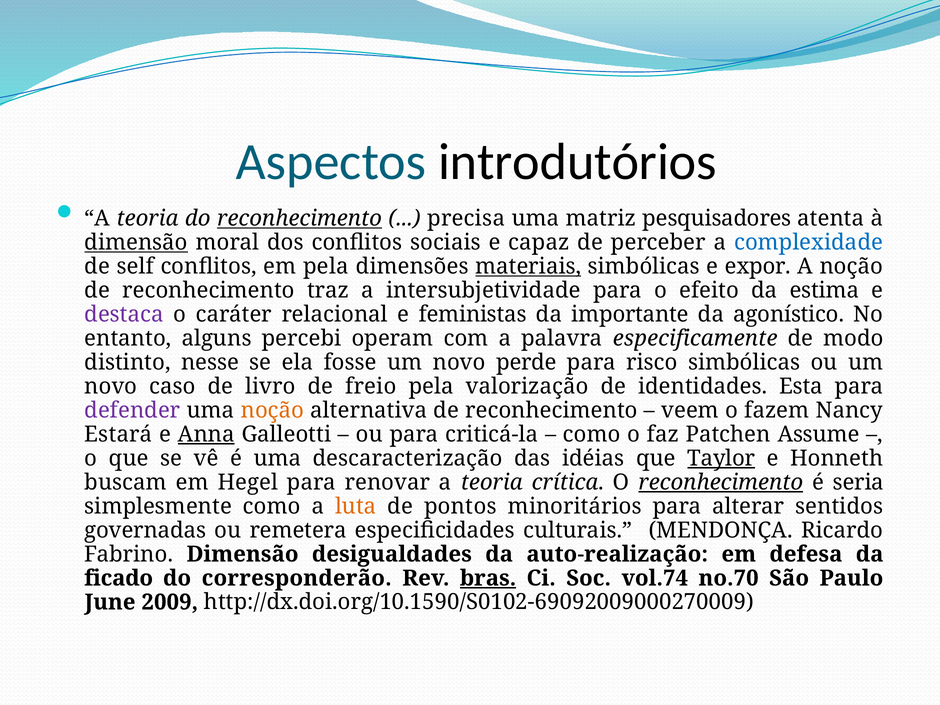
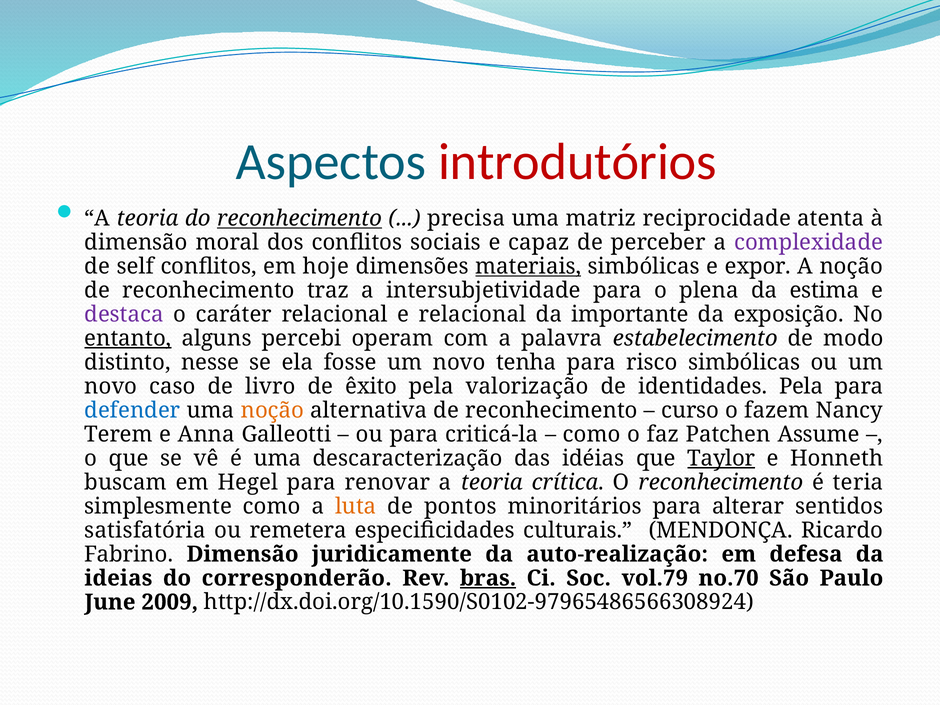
introdutórios colour: black -> red (577, 162)
pesquisadores: pesquisadores -> reciprocidade (717, 218)
dimensão underline: present -> none (136, 242)
complexidade colour: blue -> purple (809, 242)
em pela: pela -> hoje (326, 266)
efeito: efeito -> plena (709, 290)
e feministas: feministas -> relacional (473, 314)
agonístico: agonístico -> exposição (789, 314)
entanto underline: none -> present (128, 338)
especificamente: especificamente -> estabelecimento (695, 338)
perde: perde -> tenha (526, 362)
freio: freio -> êxito (371, 386)
identidades Esta: Esta -> Pela (801, 386)
defender colour: purple -> blue (132, 410)
veem: veem -> curso (690, 410)
Estará: Estará -> Terem (119, 434)
Anna underline: present -> none (206, 434)
reconhecimento underline: present -> none (721, 482)
seria: seria -> teria (858, 482)
governadas: governadas -> satisfatória (145, 530)
desigualdades: desigualdades -> juridicamente (392, 554)
ficado: ficado -> ideias (118, 578)
vol.74: vol.74 -> vol.79 (655, 578)
http://dx.doi.org/10.1590/S0102-69092009000270009: http://dx.doi.org/10.1590/S0102-69092009000270009 -> http://dx.doi.org/10.1590/S0102-97965486566308924 (479, 602)
